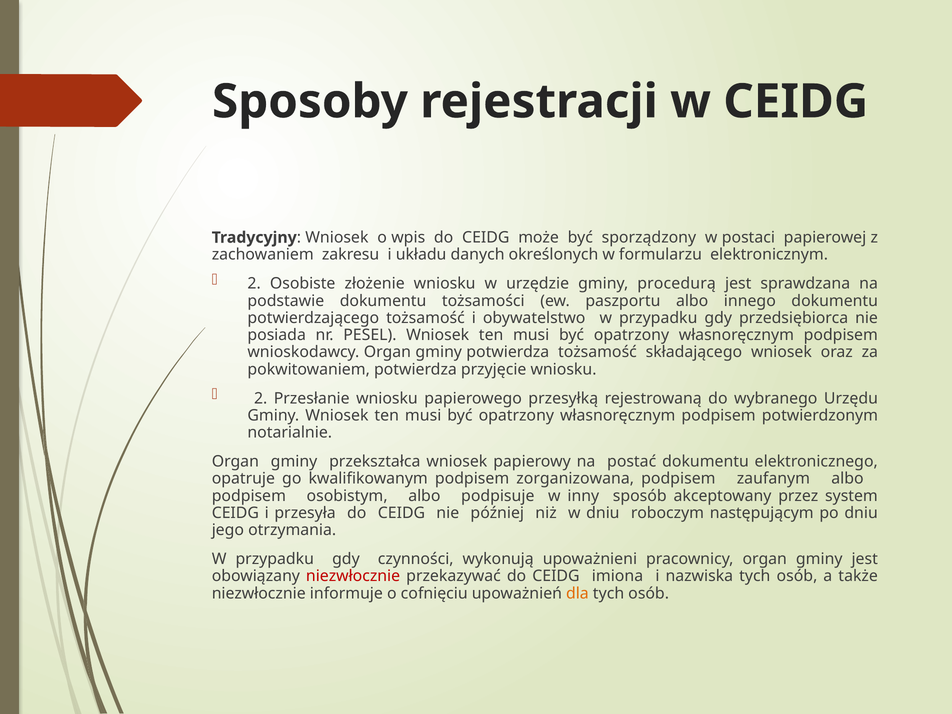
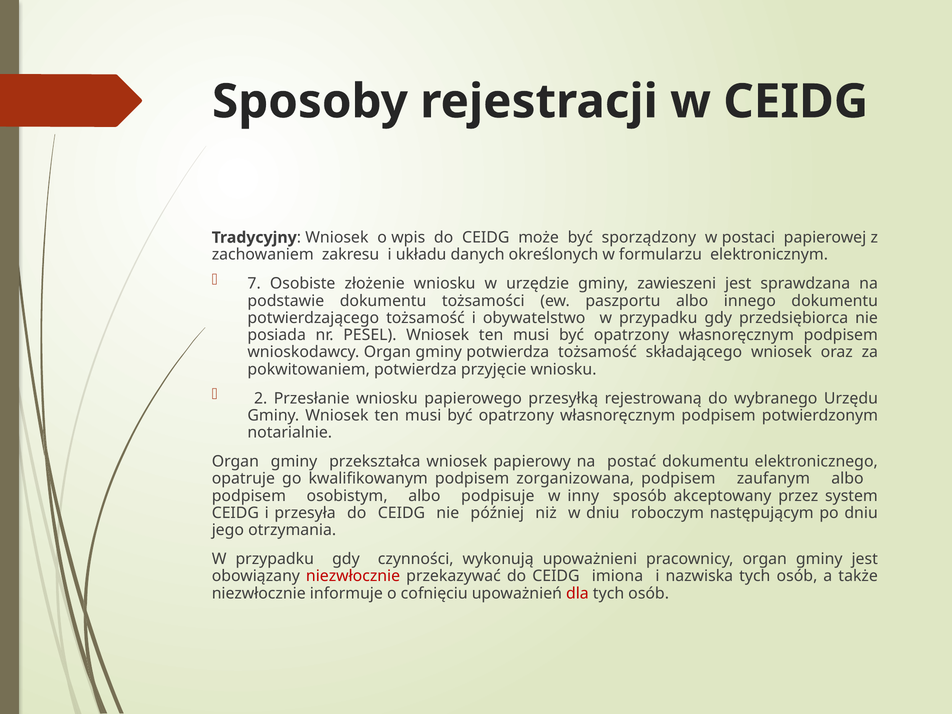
2: 2 -> 7 (254, 284)
procedurą: procedurą -> zawieszeni (677, 284)
dla colour: orange -> red (577, 593)
